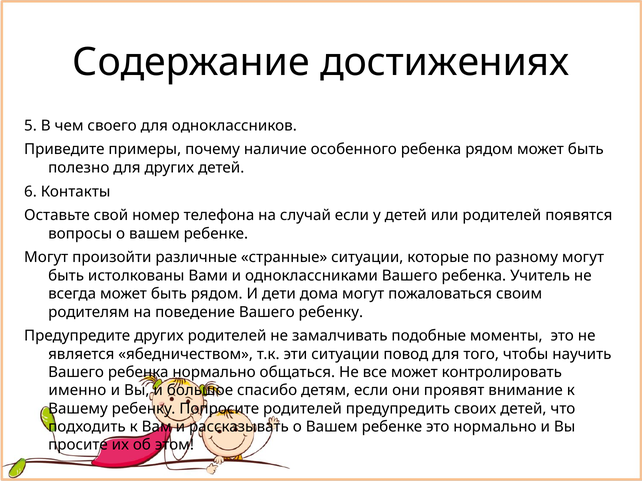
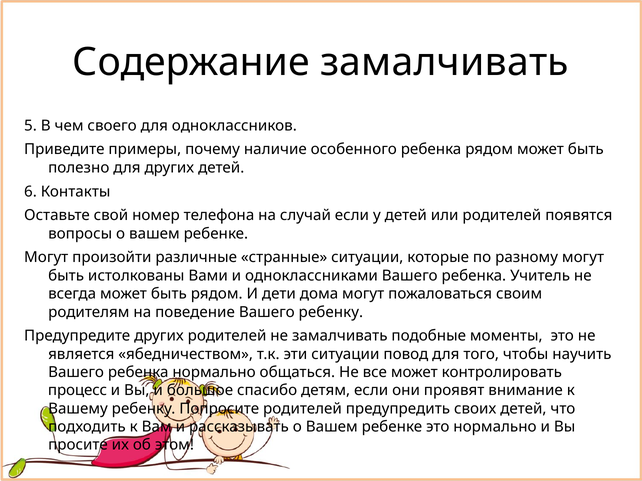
Содержание достижениях: достижениях -> замалчивать (444, 62)
именно: именно -> процесс (78, 391)
